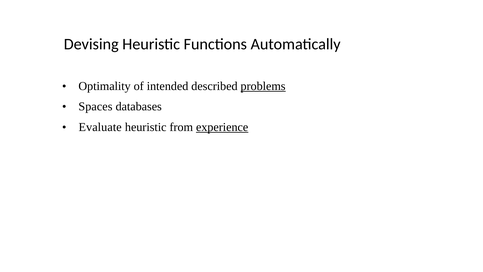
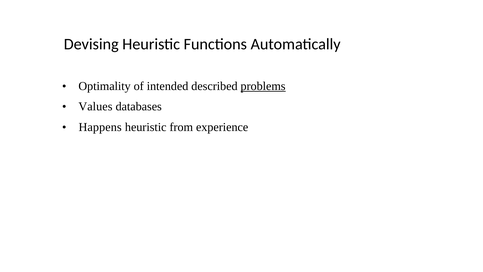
Spaces: Spaces -> Values (95, 106)
Evaluate: Evaluate -> Happens (100, 127)
experience underline: present -> none (222, 127)
